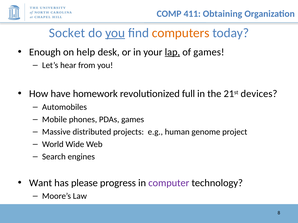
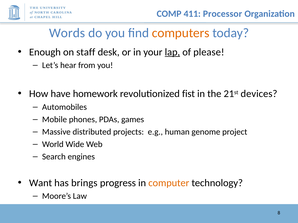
Obtaining: Obtaining -> Processor (223, 14)
Socket: Socket -> Words (67, 33)
you underline: present -> none (115, 33)
help: help -> staff (86, 52)
of games: games -> please (209, 52)
full: full -> fist (188, 94)
please: please -> brings (84, 183)
computer colour: purple -> orange (169, 183)
